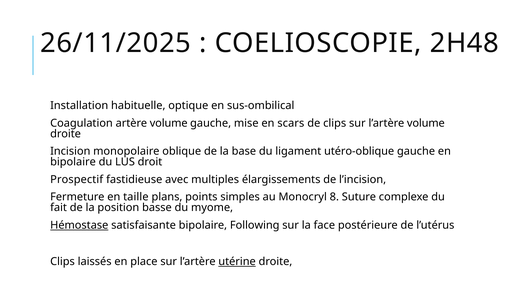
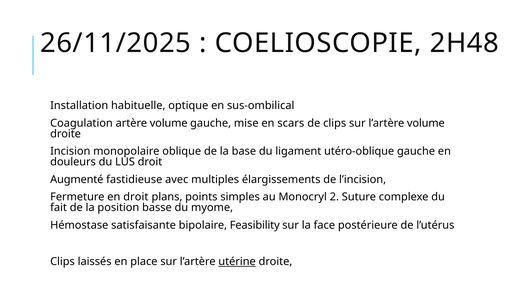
bipolaire: bipolaire -> douleurs (73, 162)
Prospectif: Prospectif -> Augmenté (77, 180)
en taille: taille -> droit (136, 197)
8: 8 -> 2 (334, 197)
Hémostase underline: present -> none (79, 226)
Following: Following -> Feasibility (255, 226)
